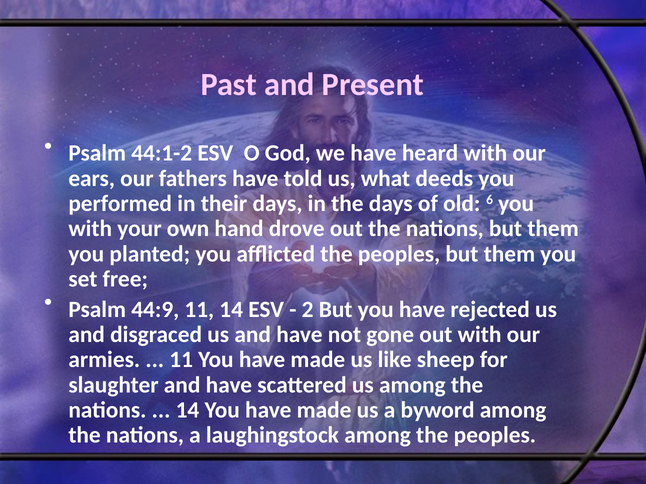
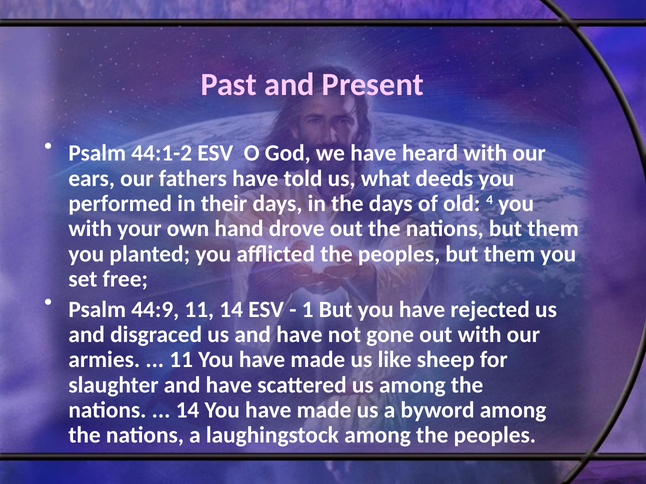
6: 6 -> 4 (490, 200)
2: 2 -> 1 (308, 310)
